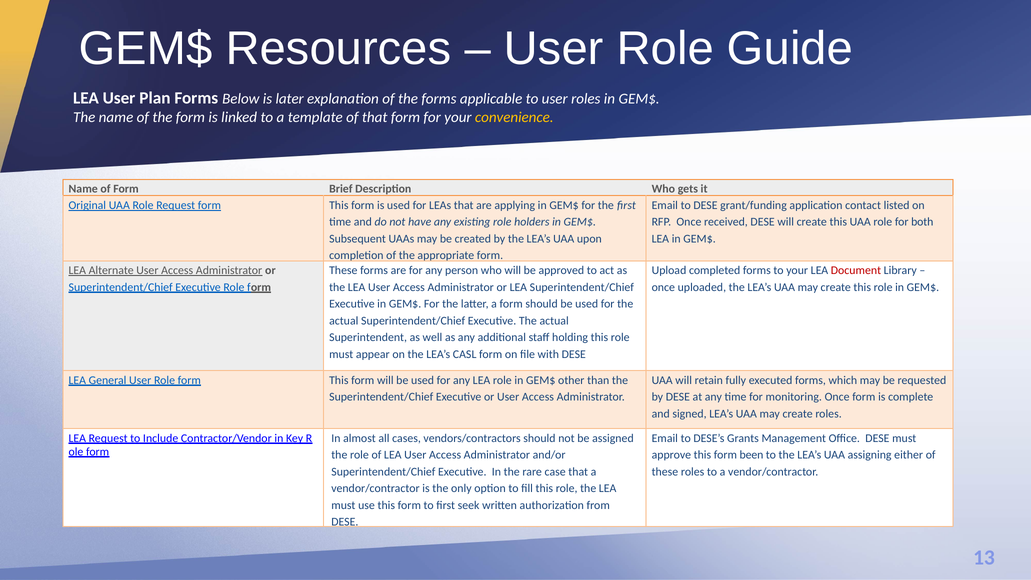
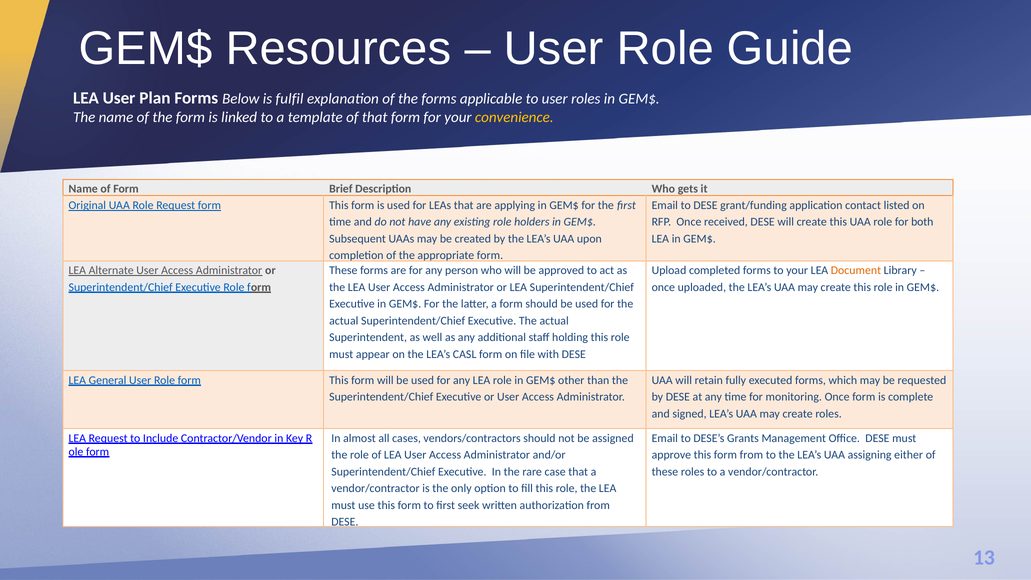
later: later -> fulfil (290, 99)
Document colour: red -> orange (856, 270)
form been: been -> from (751, 455)
